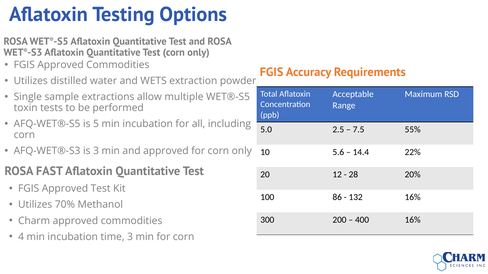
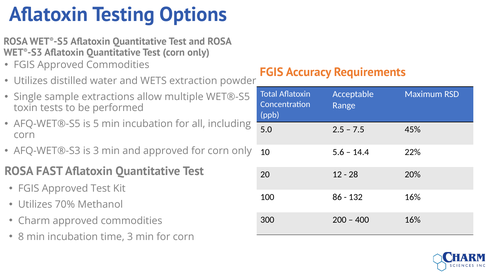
55%: 55% -> 45% (413, 130)
4: 4 -> 8 (21, 237)
